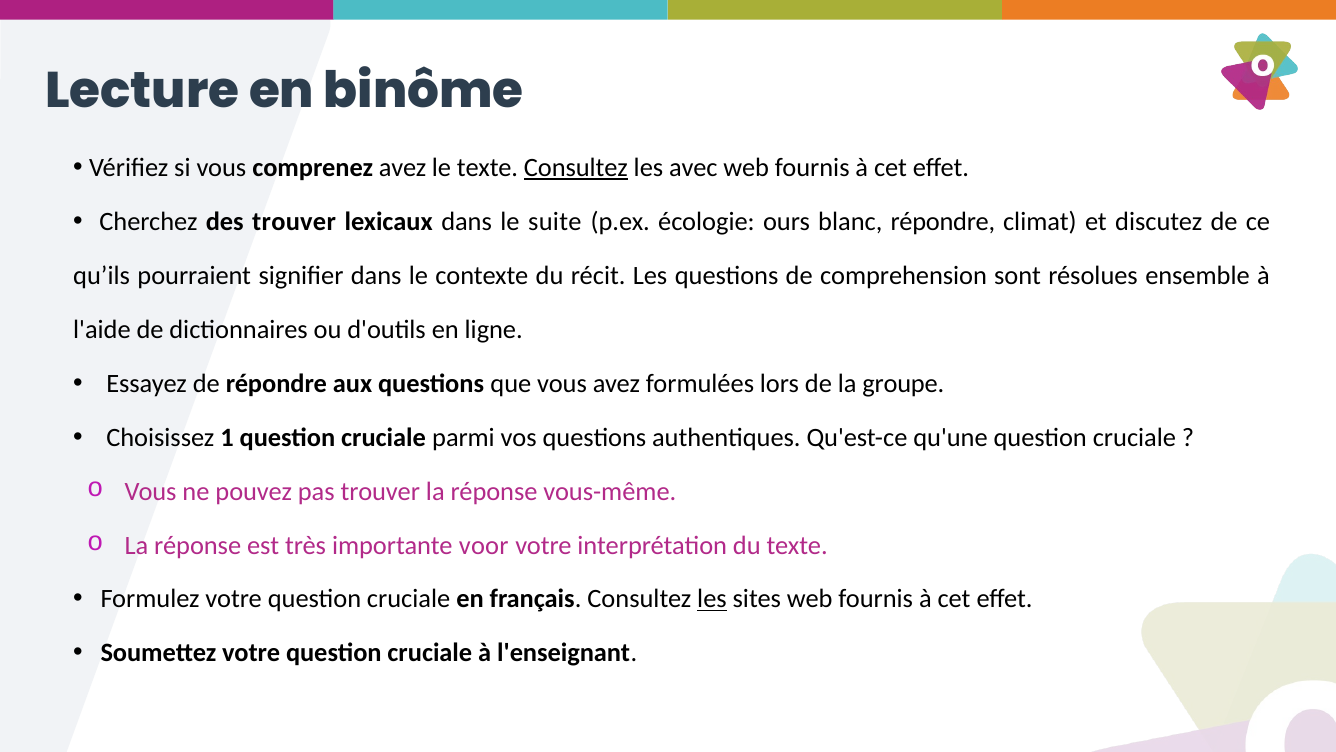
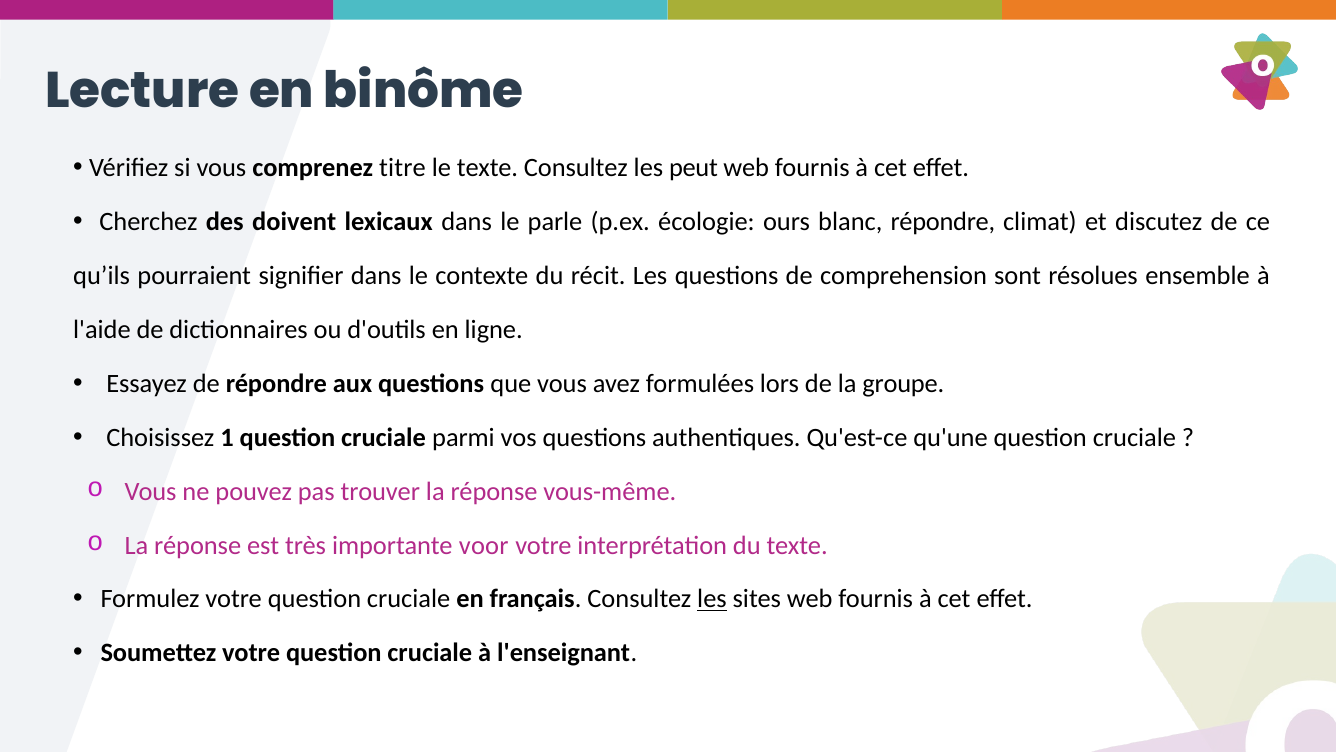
comprenez avez: avez -> titre (402, 168)
Consultez underline: present -> none (576, 168)
avec: avec -> peut (693, 168)
des trouver: trouver -> doivent (294, 222)
suite: suite -> parle (555, 222)
